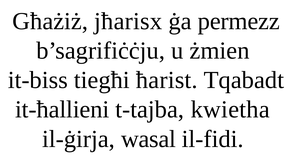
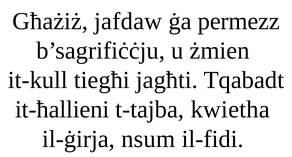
jħarisx: jħarisx -> jafdaw (128, 21)
it-biss: it-biss -> it-kull (38, 80)
ħarist: ħarist -> jagħti (167, 80)
wasal: wasal -> nsum (148, 139)
